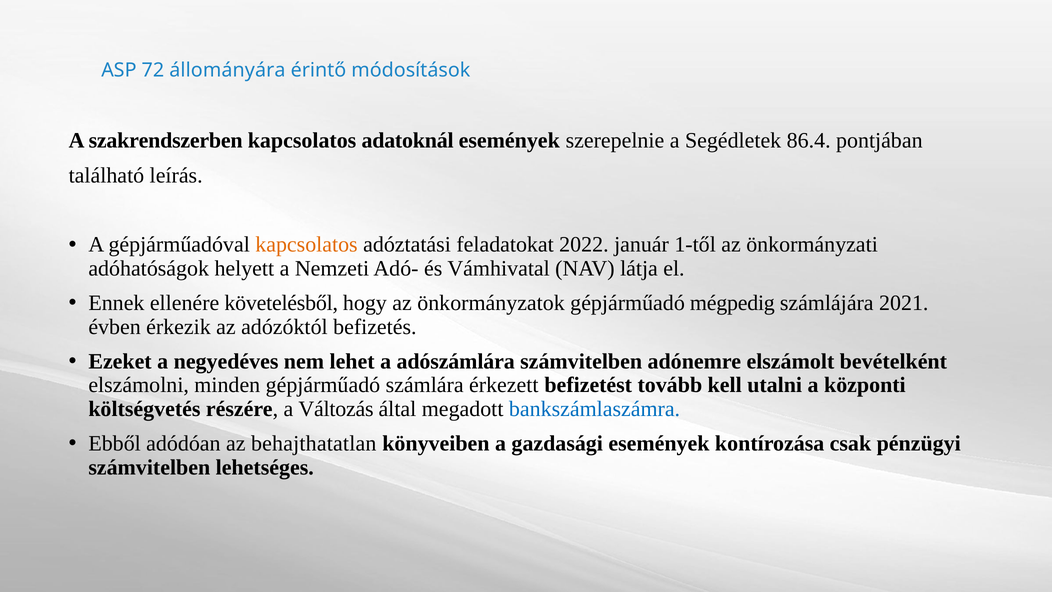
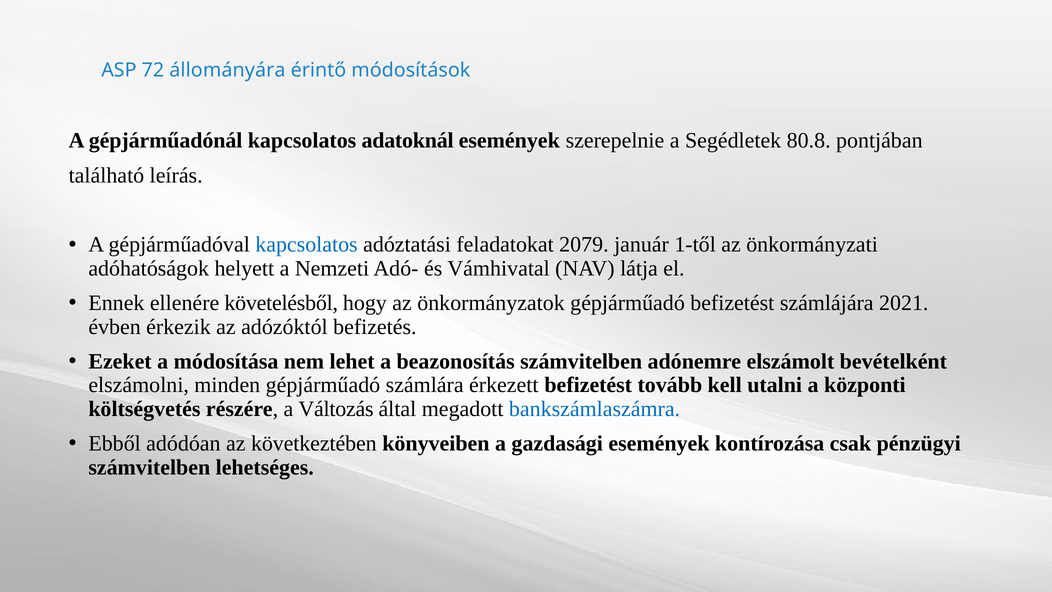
szakrendszerben: szakrendszerben -> gépjárműadónál (166, 141)
86.4: 86.4 -> 80.8 (809, 141)
kapcsolatos colour: orange -> blue (306, 245)
2022: 2022 -> 2079 (584, 245)
gépjárműadó mégpedig: mégpedig -> befizetést (732, 303)
negyedéves: negyedéves -> módosítása (226, 361)
adószámlára: adószámlára -> beazonosítás (456, 361)
behajthatatlan: behajthatatlan -> következtében (314, 443)
